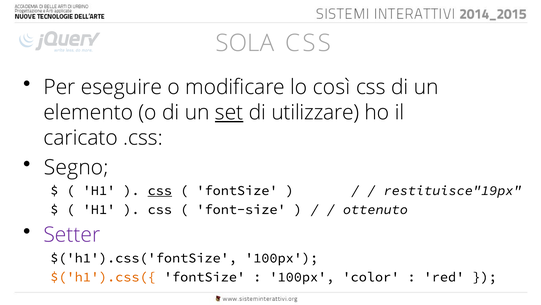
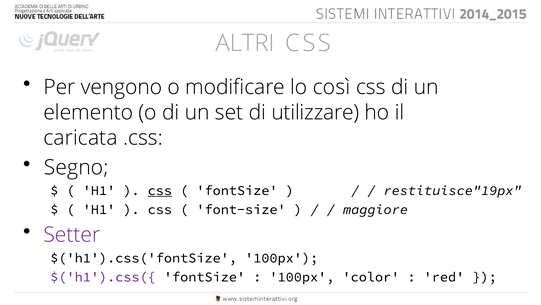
SOLA: SOLA -> ALTRI (245, 43)
eseguire: eseguire -> vengono (121, 87)
set underline: present -> none (229, 112)
caricato: caricato -> caricata (81, 138)
ottenuto: ottenuto -> maggiore (376, 209)
$('h1').css({ colour: orange -> purple (103, 276)
